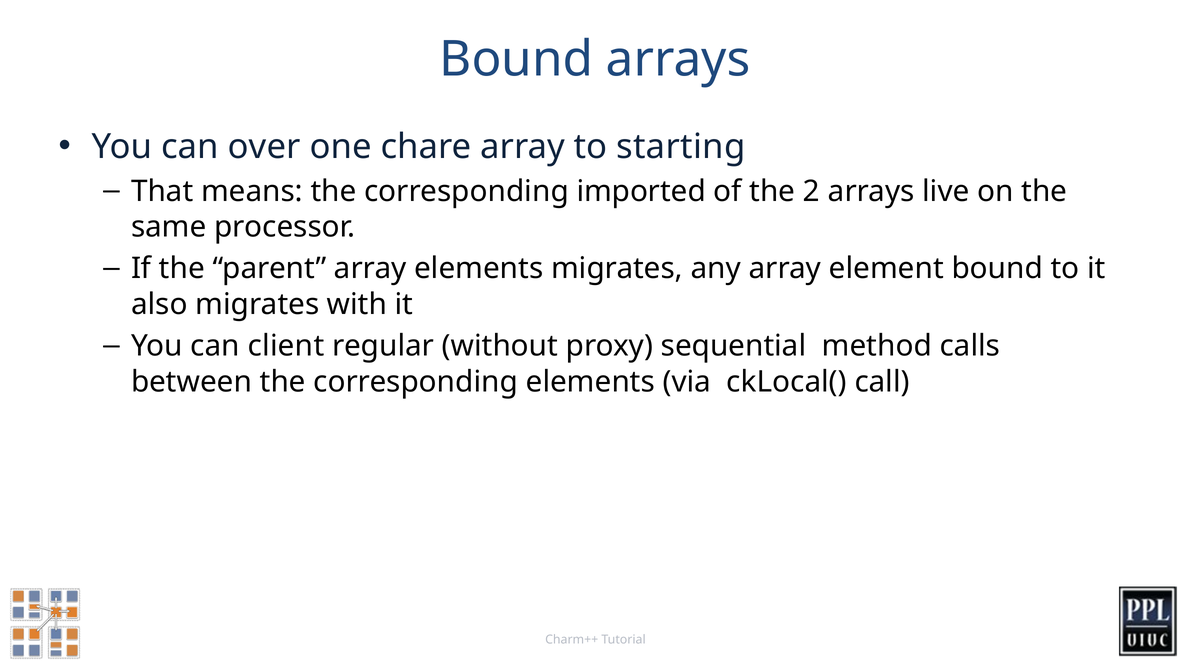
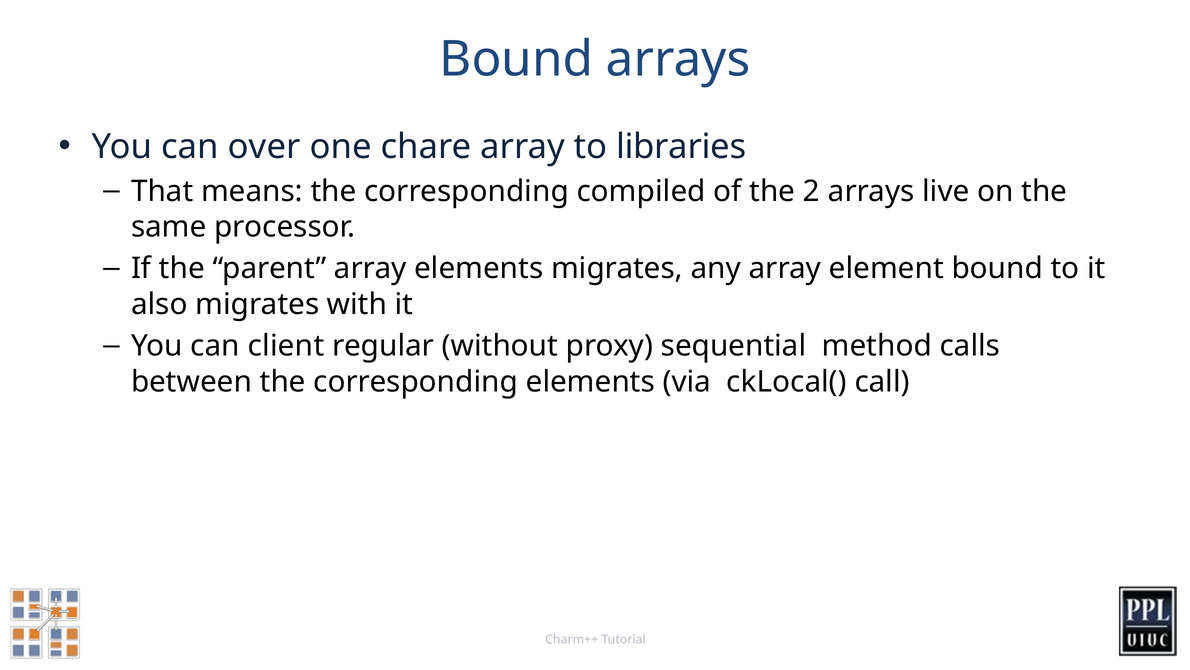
starting: starting -> libraries (681, 147)
imported: imported -> compiled (641, 191)
